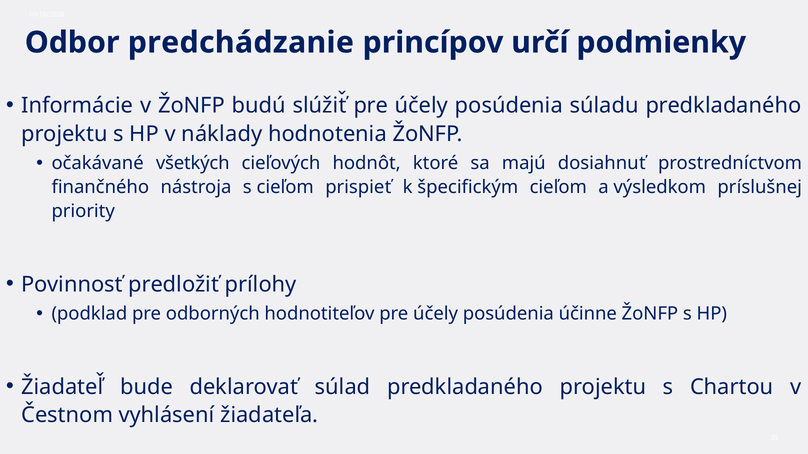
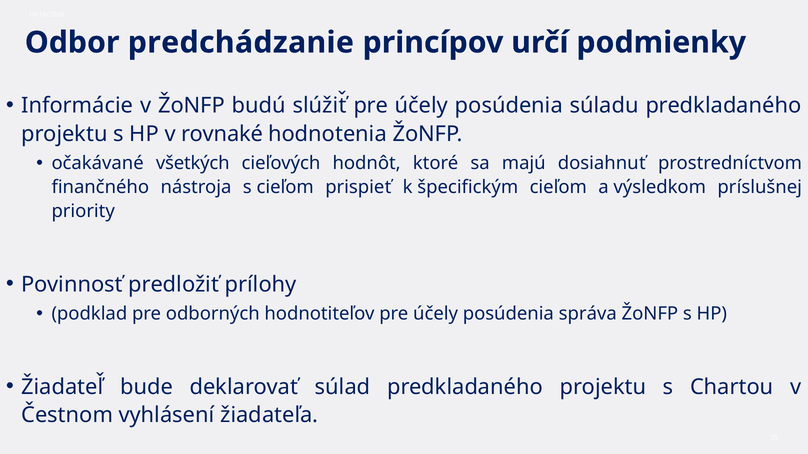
náklady: náklady -> rovnaké (222, 134)
účinne: účinne -> správa (588, 314)
